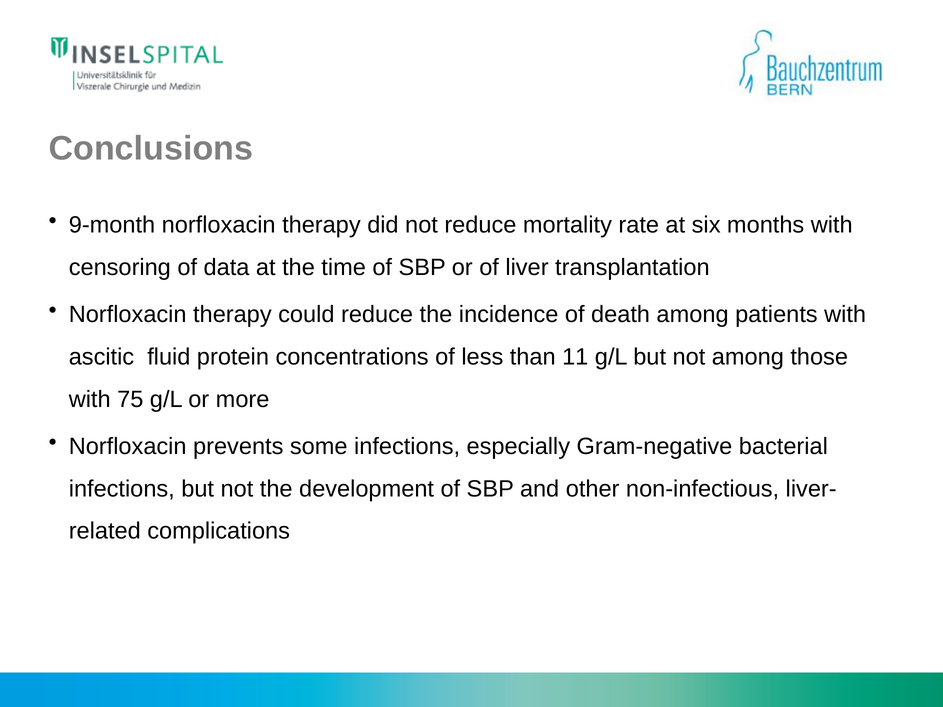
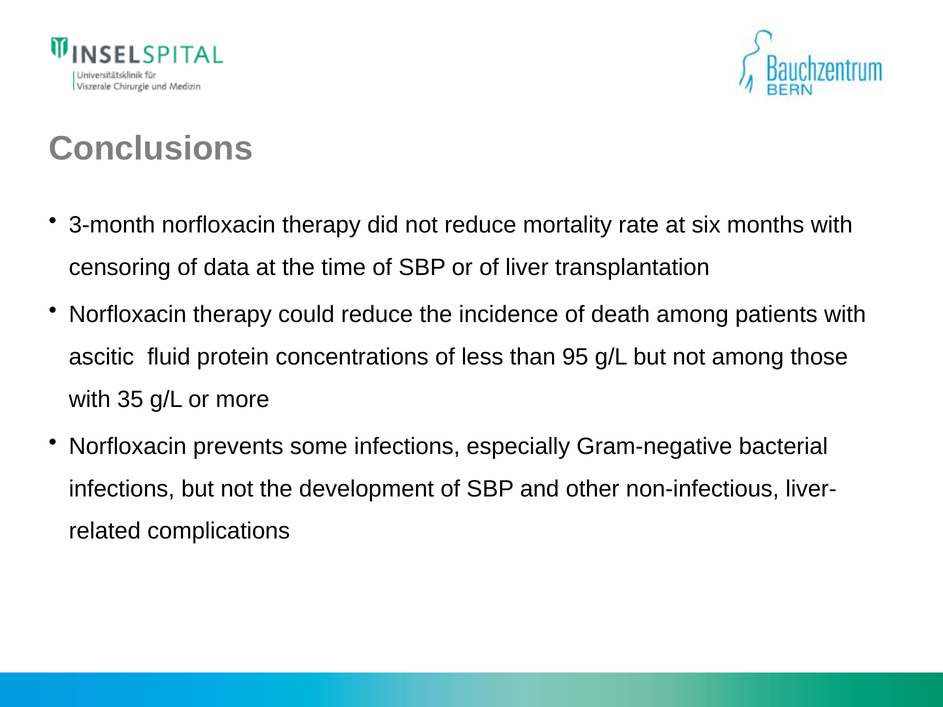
9-month: 9-month -> 3-month (112, 225)
11: 11 -> 95 (575, 357)
75: 75 -> 35 (130, 399)
